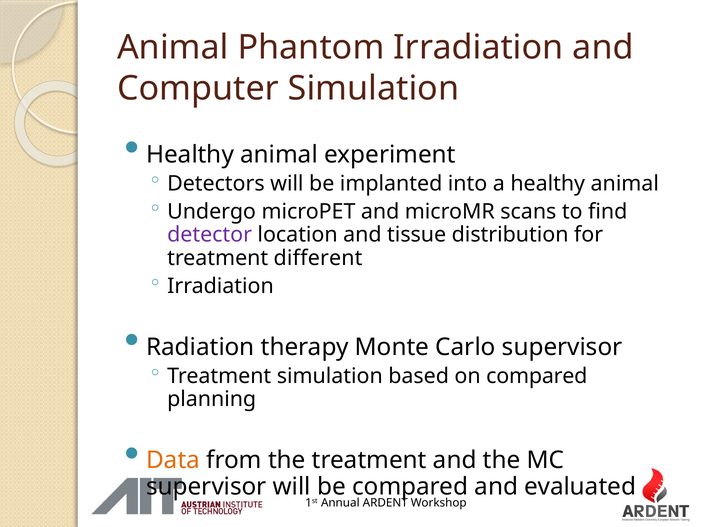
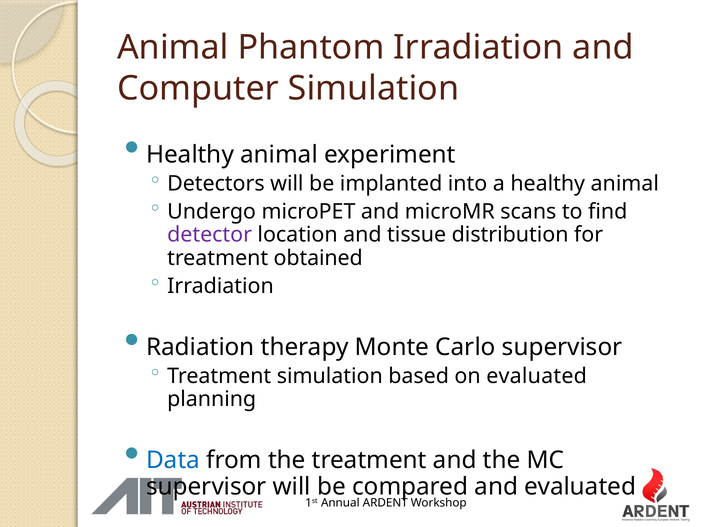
different: different -> obtained (318, 258)
on compared: compared -> evaluated (537, 376)
Data colour: orange -> blue (173, 460)
